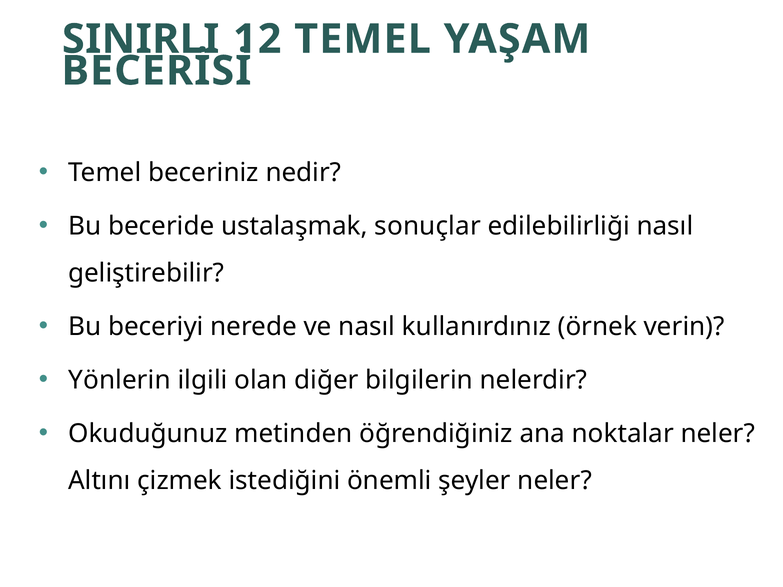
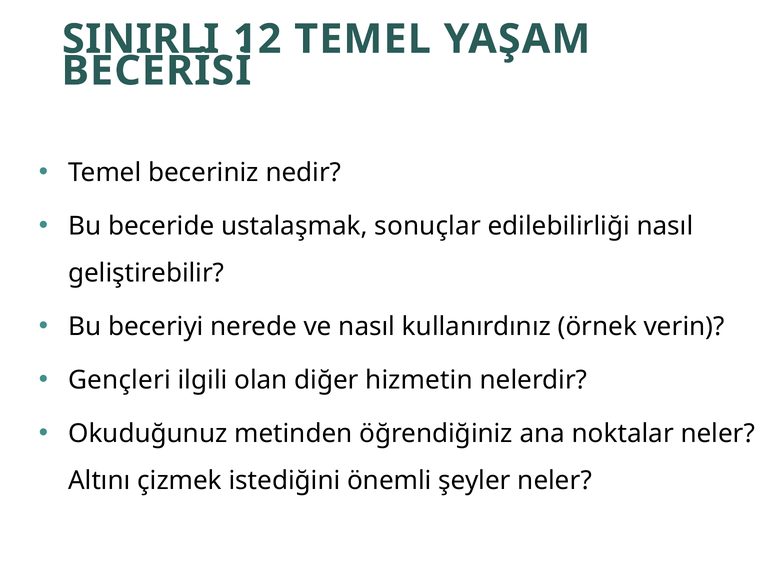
Yönlerin: Yönlerin -> Gençleri (120, 380)
bilgilerin: bilgilerin -> hizmetin (419, 380)
